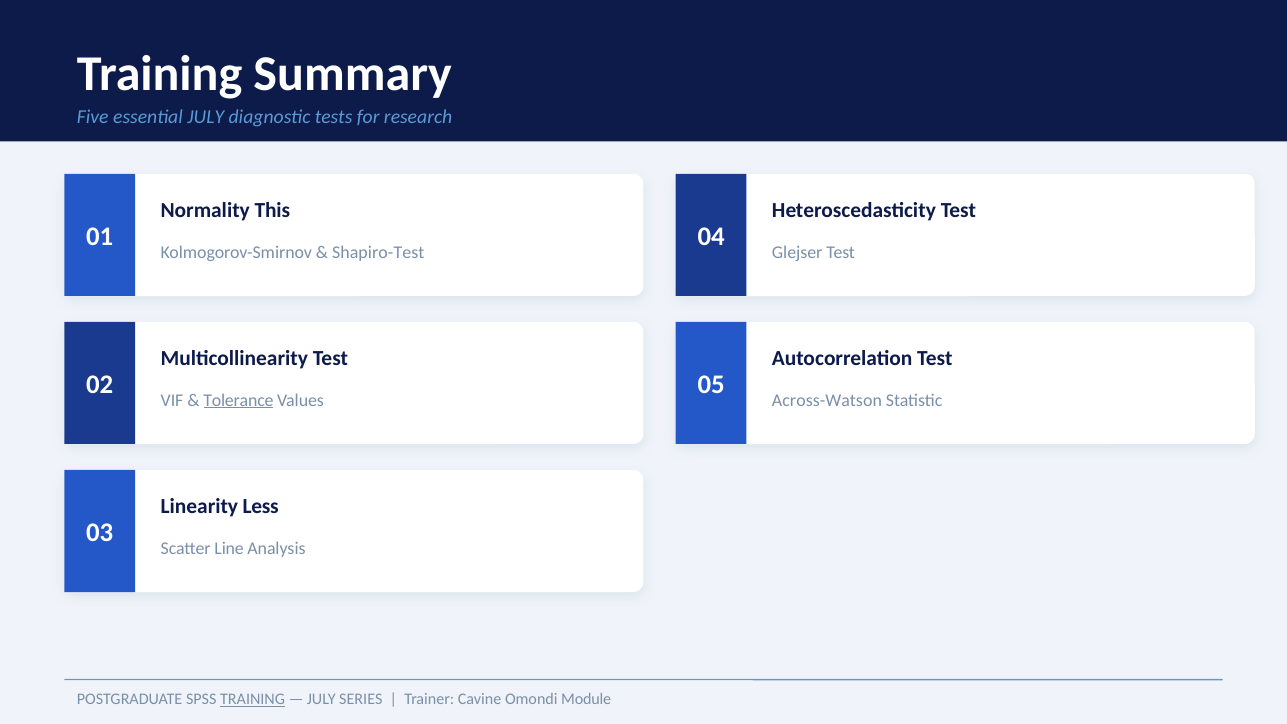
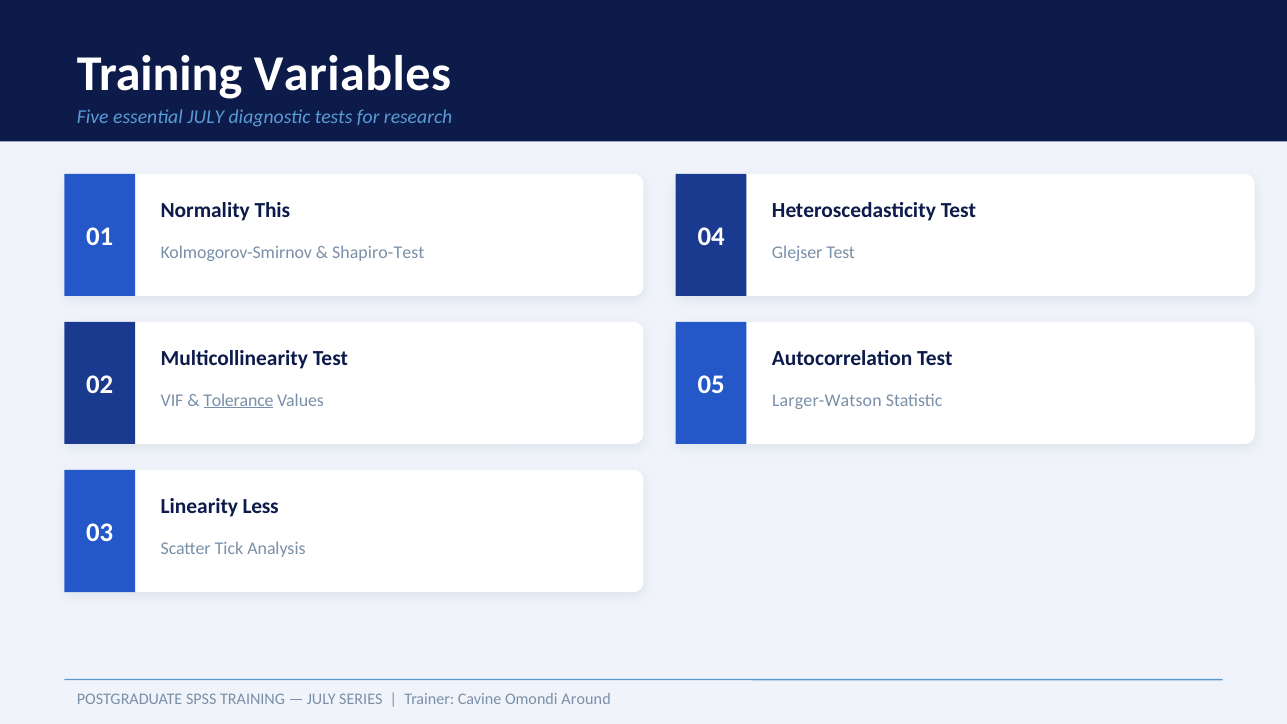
Summary: Summary -> Variables (352, 74)
Across-Watson: Across-Watson -> Larger-Watson (827, 400)
Line: Line -> Tick (229, 548)
TRAINING underline: present -> none (253, 699)
Module: Module -> Around (586, 699)
